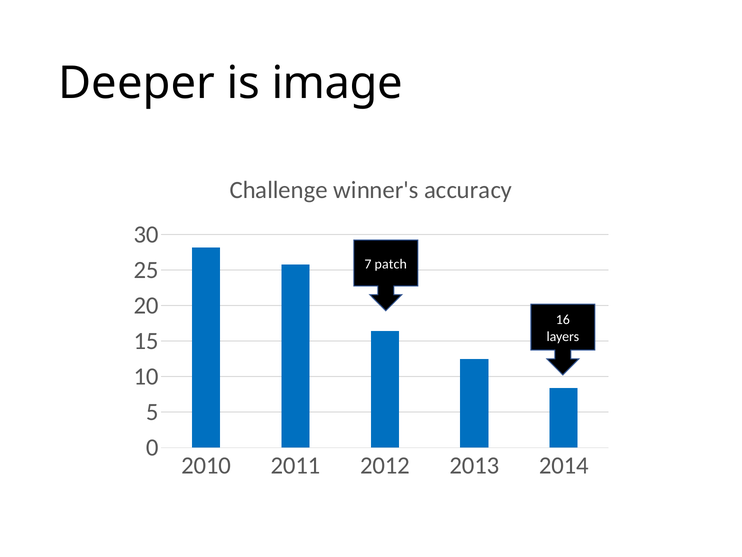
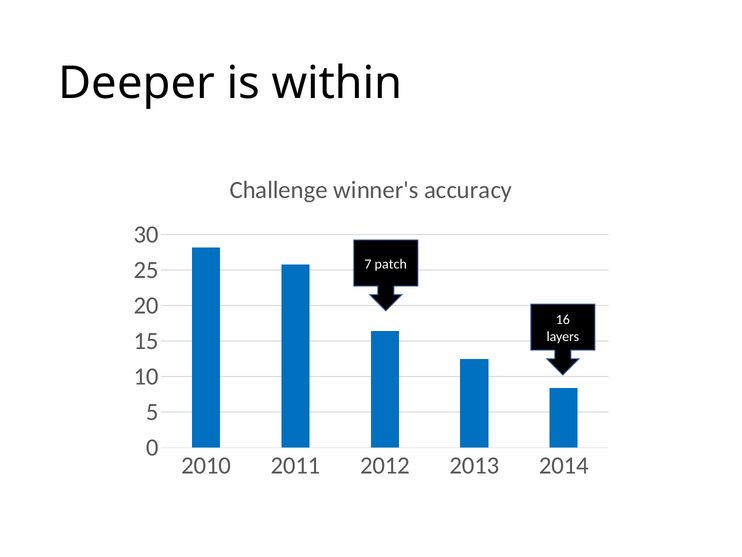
image: image -> within (337, 83)
